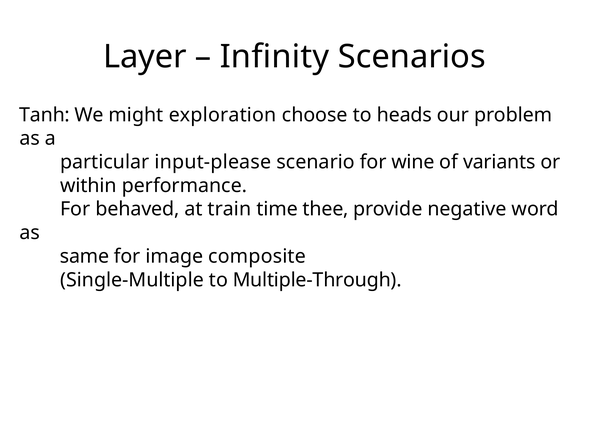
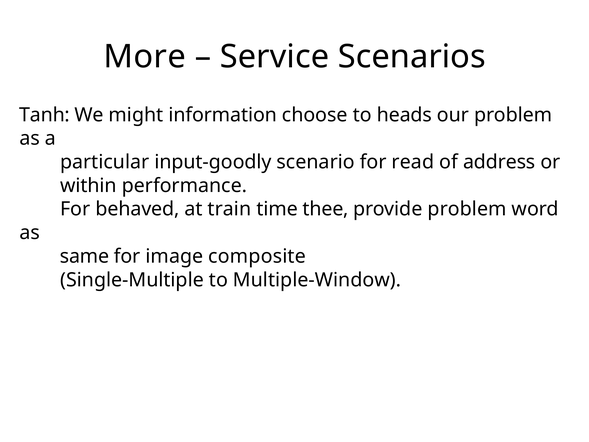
Layer: Layer -> More (145, 57)
Infinity: Infinity -> Service (274, 57)
exploration: exploration -> information (223, 115)
input-please: input-please -> input-goodly (213, 162)
wine: wine -> read (413, 162)
variants: variants -> address (499, 162)
provide negative: negative -> problem (467, 209)
Multiple-Through: Multiple-Through -> Multiple-Window (317, 280)
